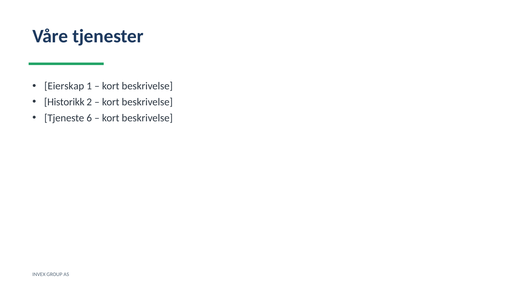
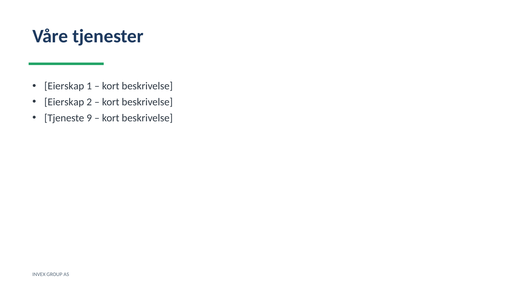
Historikk: Historikk -> Eierskap (64, 102)
6: 6 -> 9 (89, 118)
